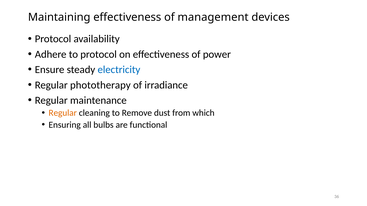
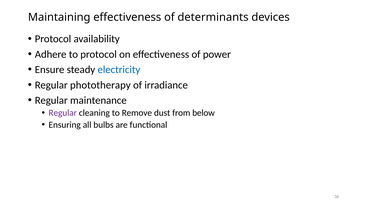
management: management -> determinants (213, 17)
Regular colour: orange -> purple (63, 113)
which: which -> below (204, 113)
